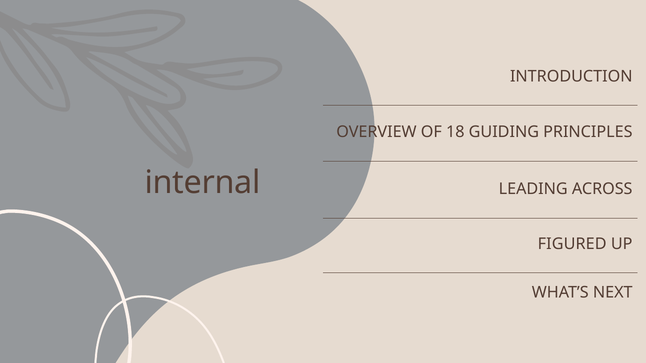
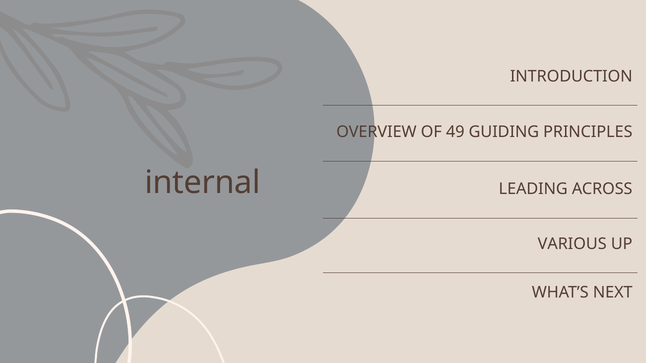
18: 18 -> 49 (455, 132)
FIGURED: FIGURED -> VARIOUS (572, 244)
